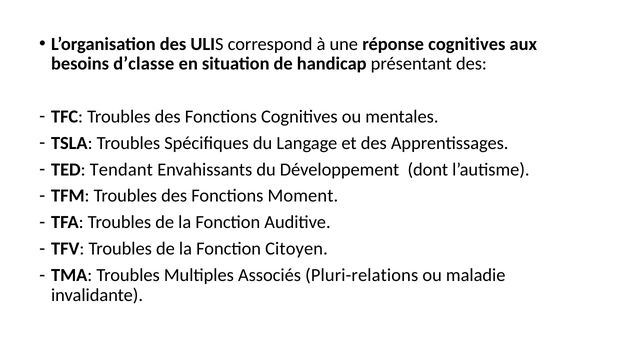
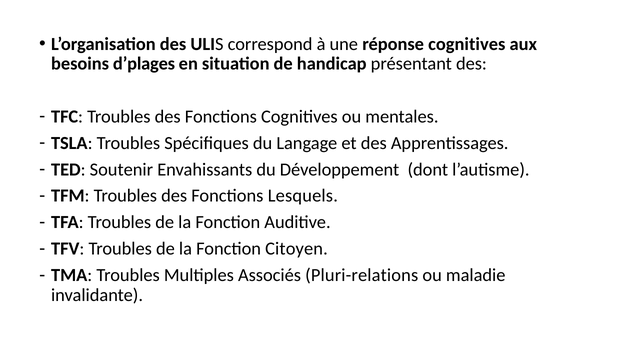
d’classe: d’classe -> d’plages (144, 64)
Tendant: Tendant -> Soutenir (121, 169)
Moment: Moment -> Lesquels (303, 196)
